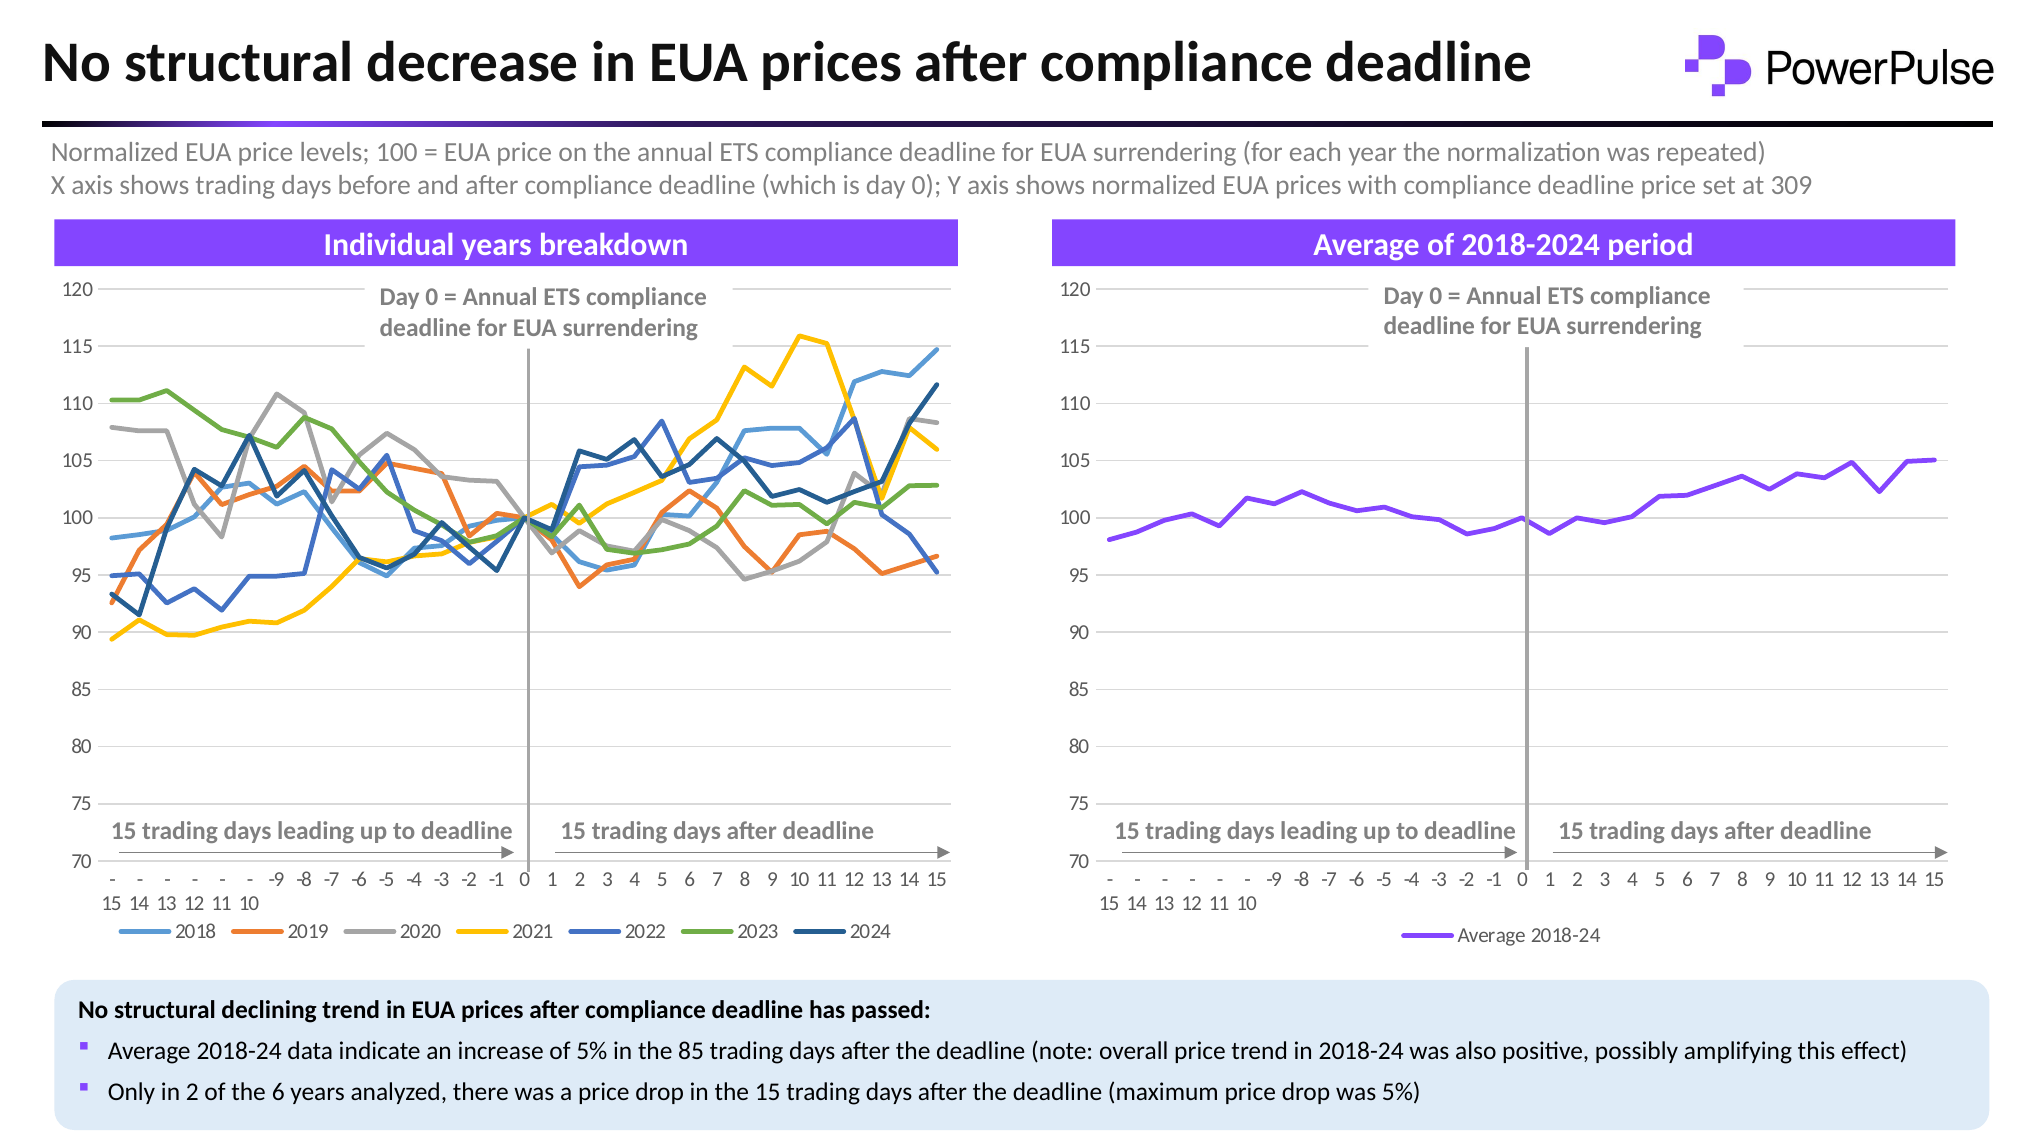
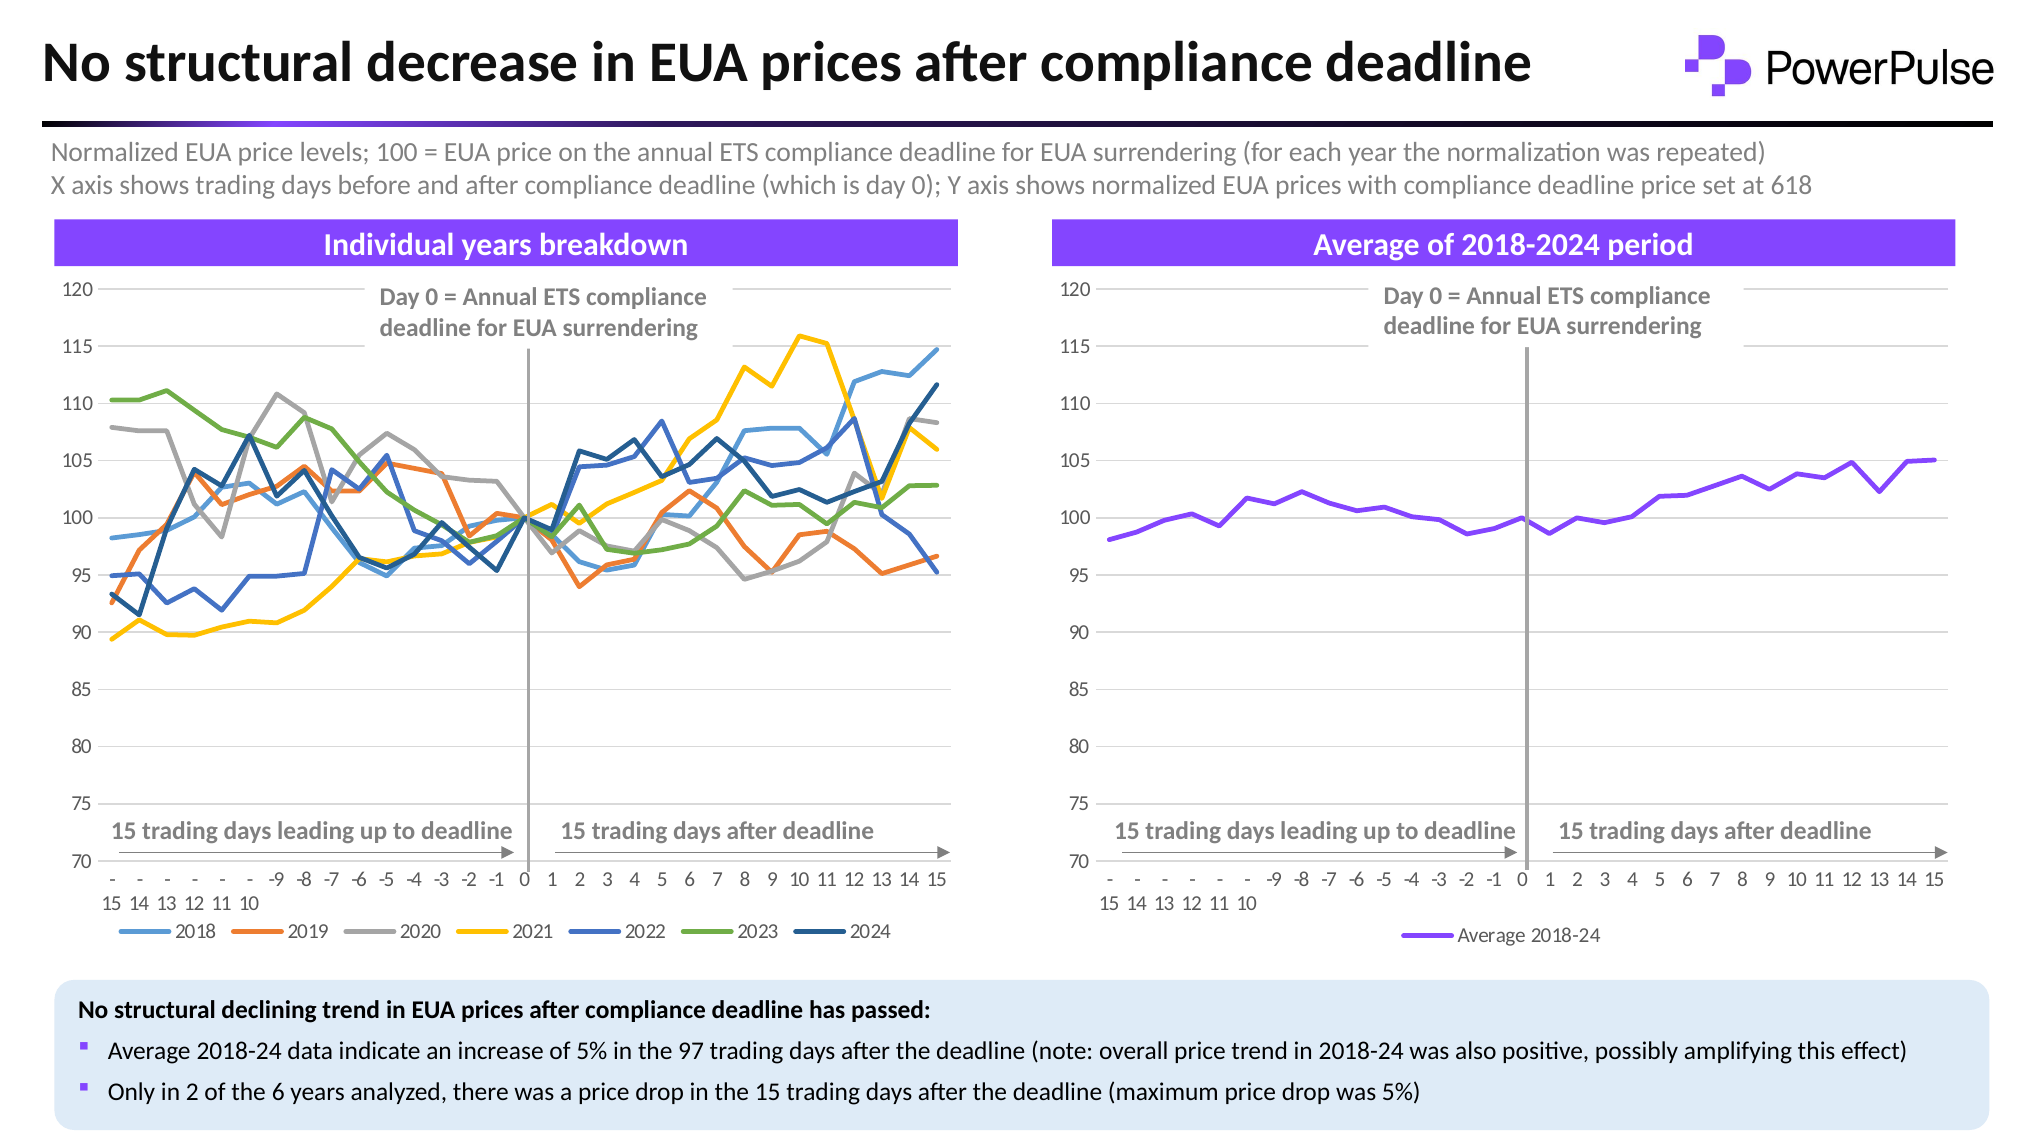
309: 309 -> 618 (1791, 185)
the 85: 85 -> 97 (691, 1051)
